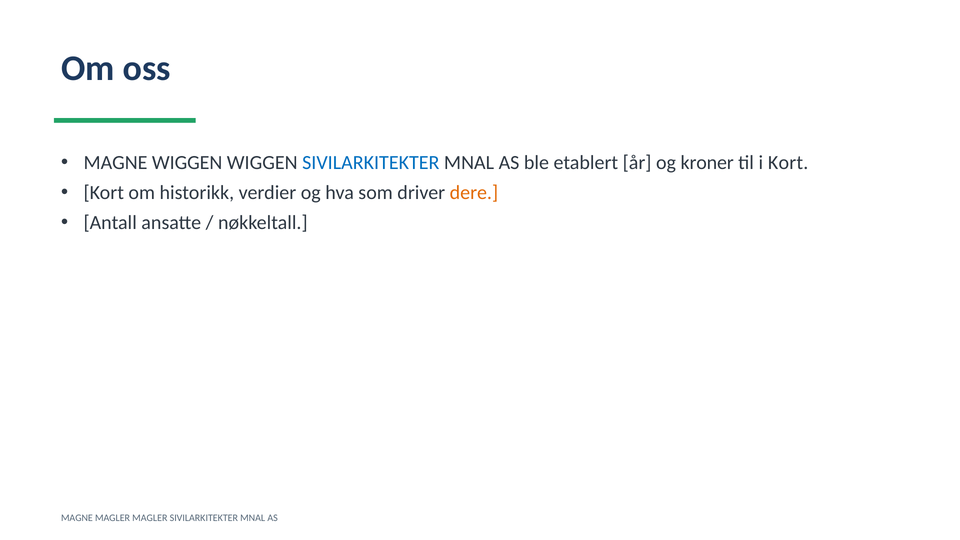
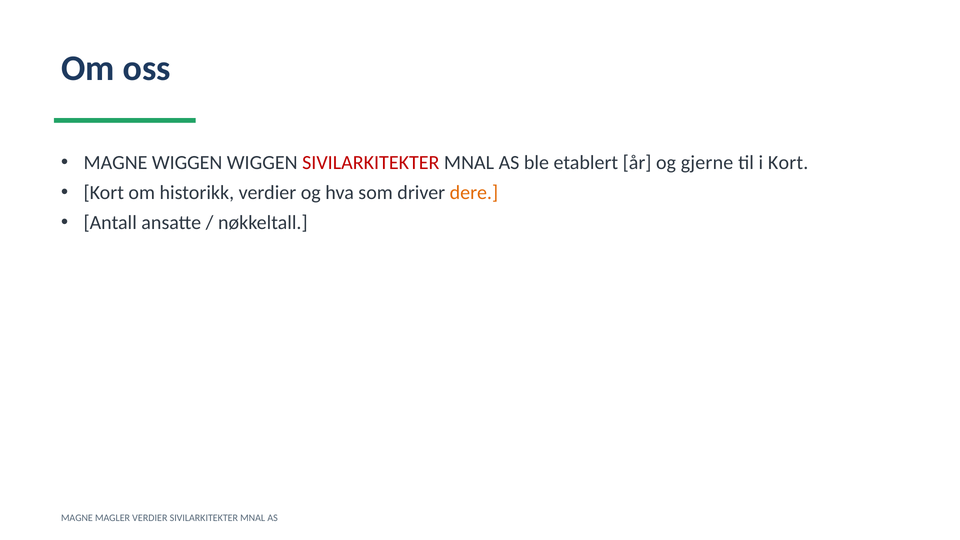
SIVILARKITEKTER colour: blue -> red (371, 163)
kroner: kroner -> gjerne (707, 163)
MAGLER MAGLER: MAGLER -> VERDIER (150, 518)
